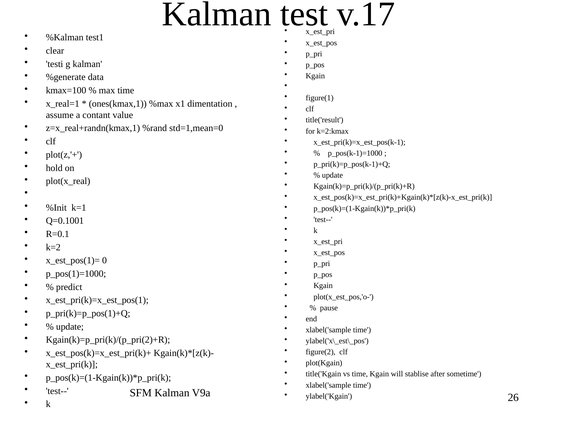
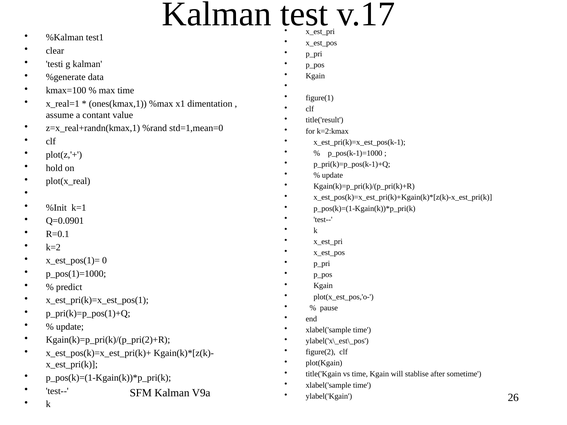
Q=0.1001: Q=0.1001 -> Q=0.0901 (65, 221)
